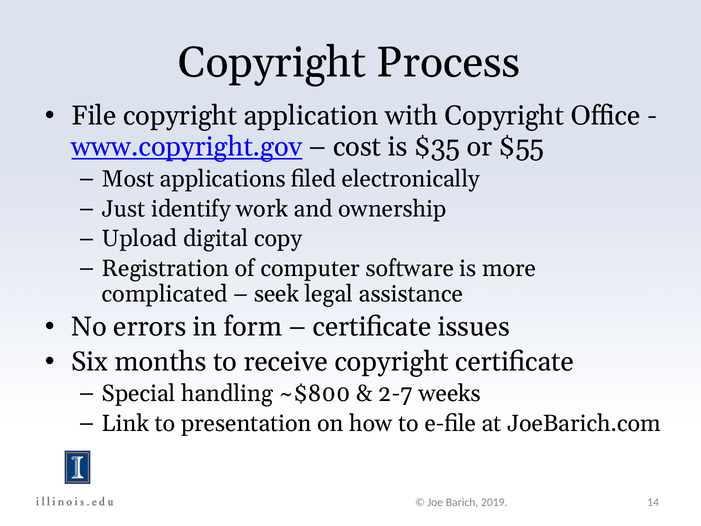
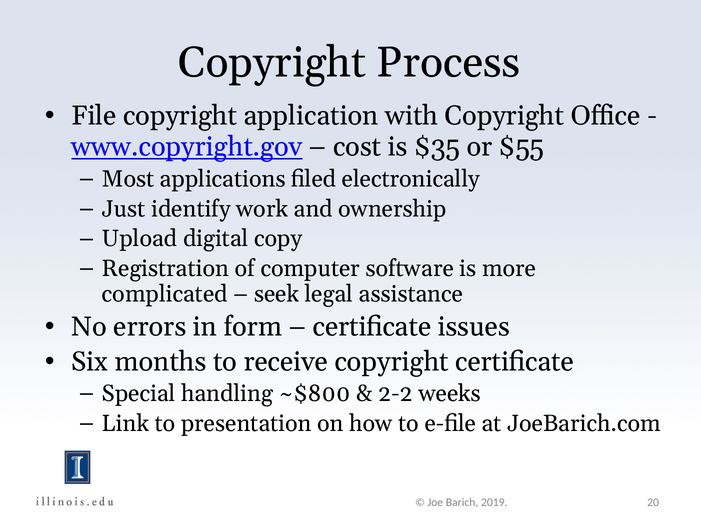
2-7: 2-7 -> 2-2 (396, 393)
14: 14 -> 20 (653, 502)
